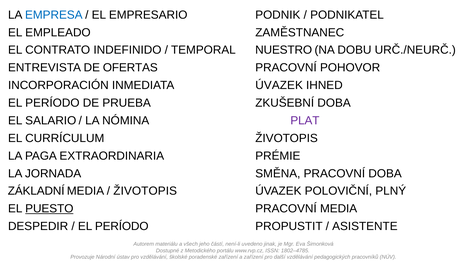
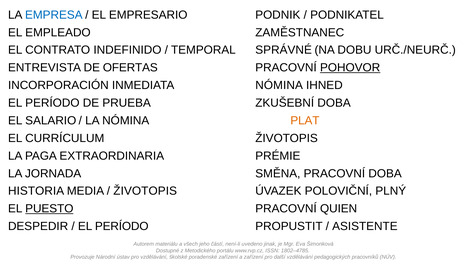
NUESTRO: NUESTRO -> SPRÁVNÉ (284, 50)
POHOVOR underline: none -> present (350, 68)
INMEDIATA ÚVAZEK: ÚVAZEK -> NÓMINA (279, 85)
PLAT colour: purple -> orange (305, 121)
ZÁKLADNÍ: ZÁKLADNÍ -> HISTORIA (36, 191)
PRACOVNÍ MEDIA: MEDIA -> QUIEN (339, 209)
